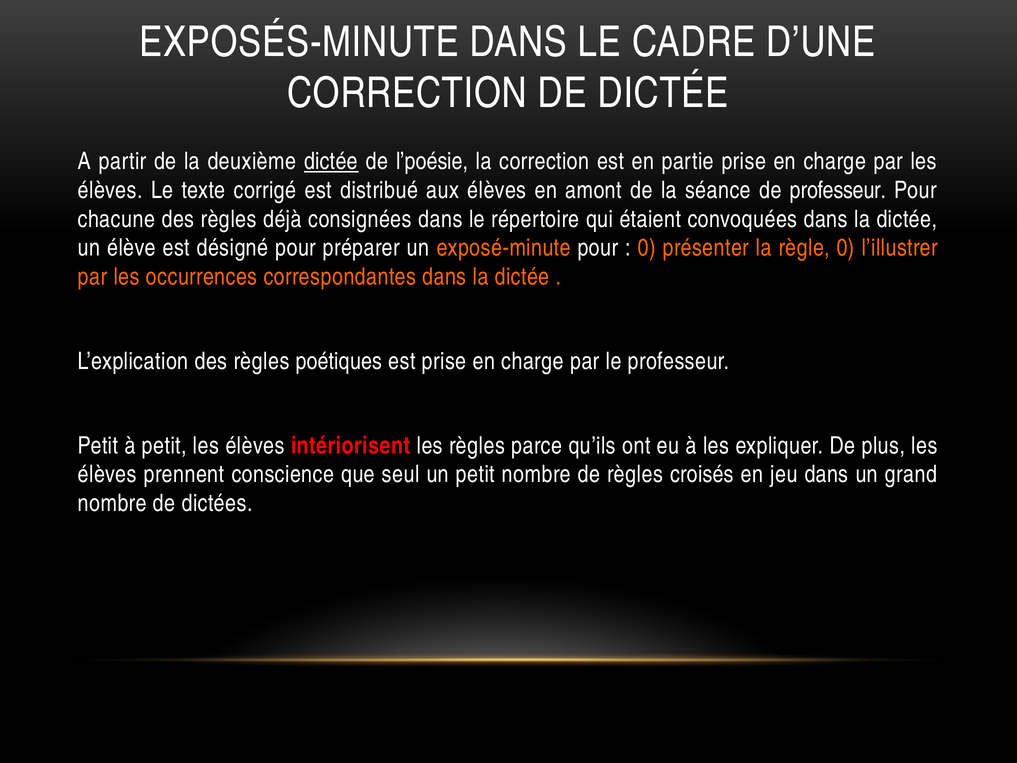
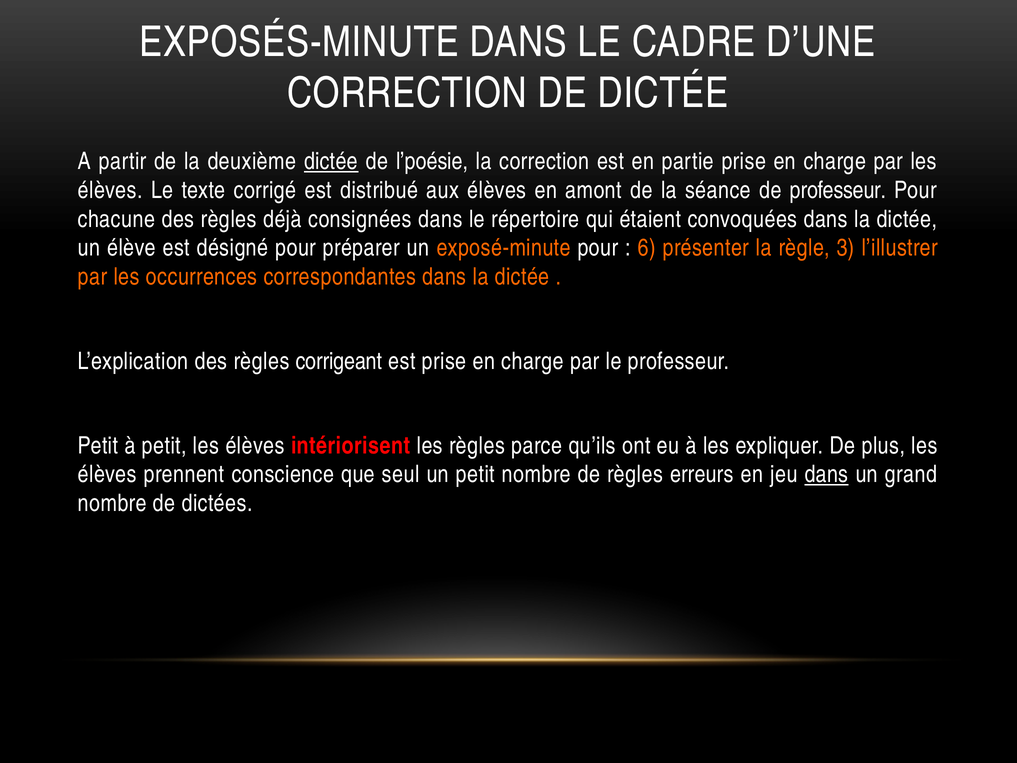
0: 0 -> 6 (647, 248)
règle 0: 0 -> 3 (846, 248)
poétiques: poétiques -> corrigeant (339, 361)
croisés: croisés -> erreurs (702, 474)
dans underline: none -> present (826, 474)
